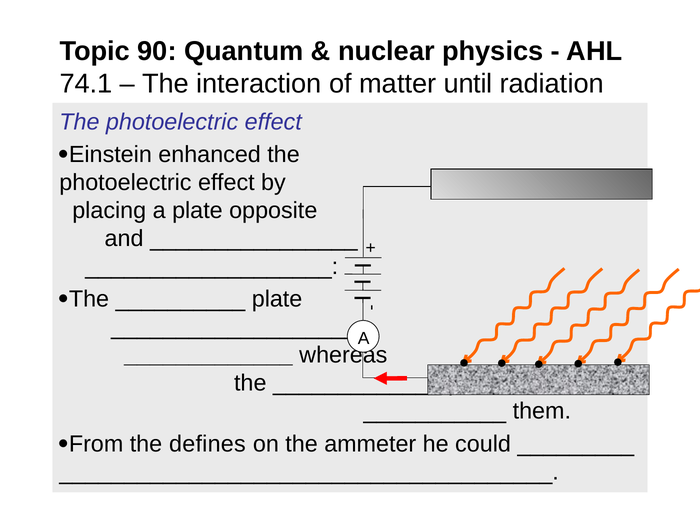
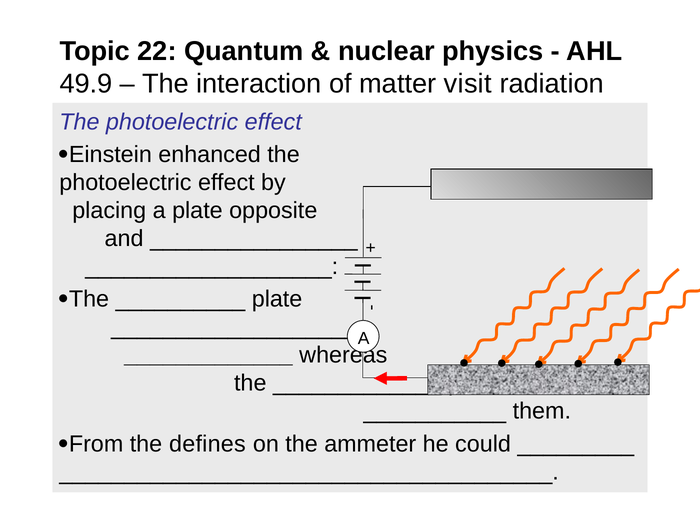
90: 90 -> 22 (157, 51)
74.1: 74.1 -> 49.9 (86, 84)
until: until -> visit (468, 84)
